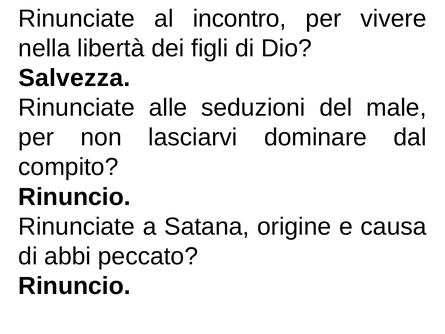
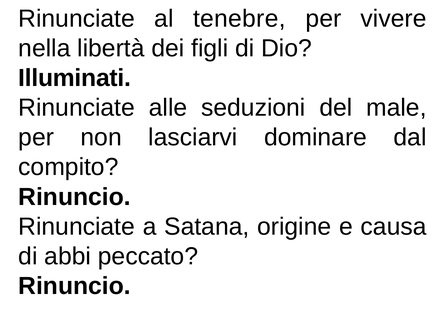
incontro: incontro -> tenebre (239, 19)
Salvezza: Salvezza -> Illuminati (75, 78)
